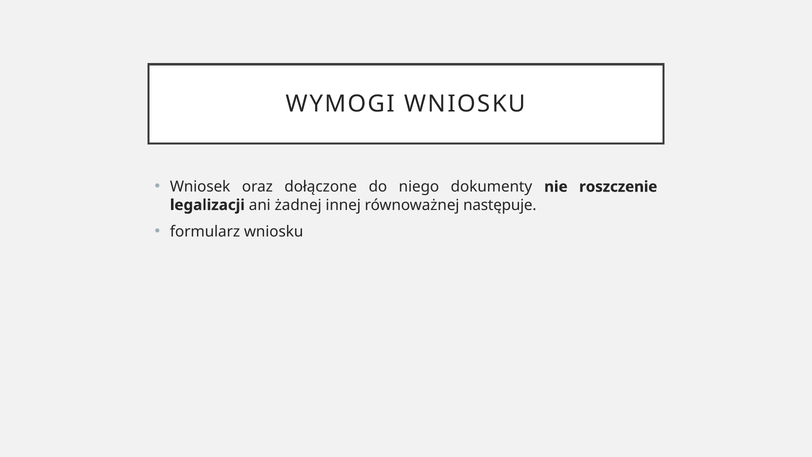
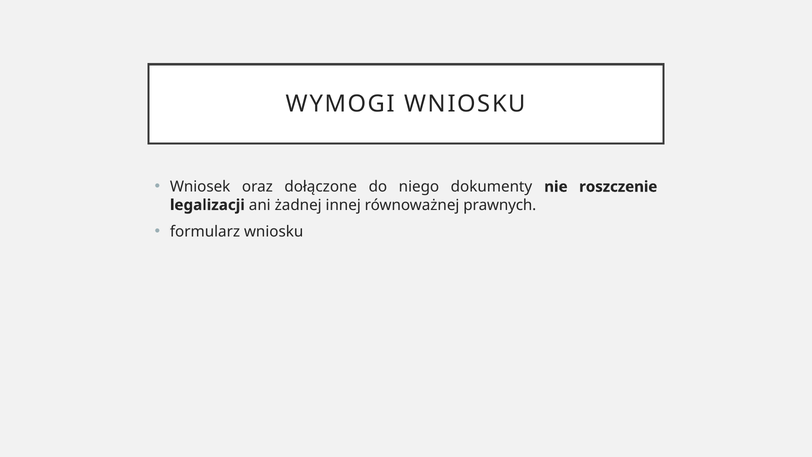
następuje: następuje -> prawnych (500, 205)
